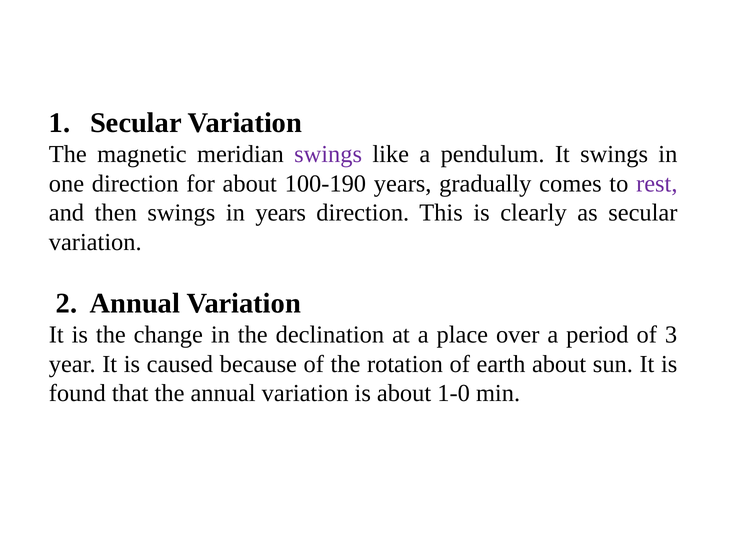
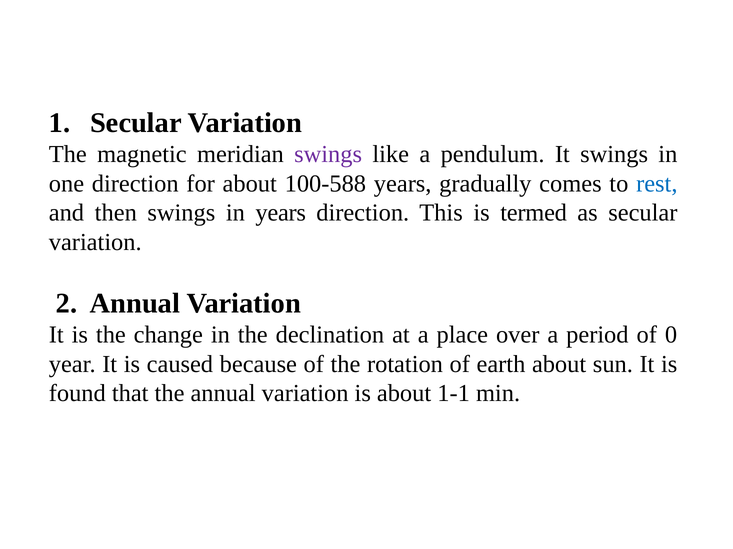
100-190: 100-190 -> 100-588 (325, 184)
rest colour: purple -> blue (657, 184)
clearly: clearly -> termed (534, 213)
3: 3 -> 0 (671, 335)
1-0: 1-0 -> 1-1 (454, 394)
